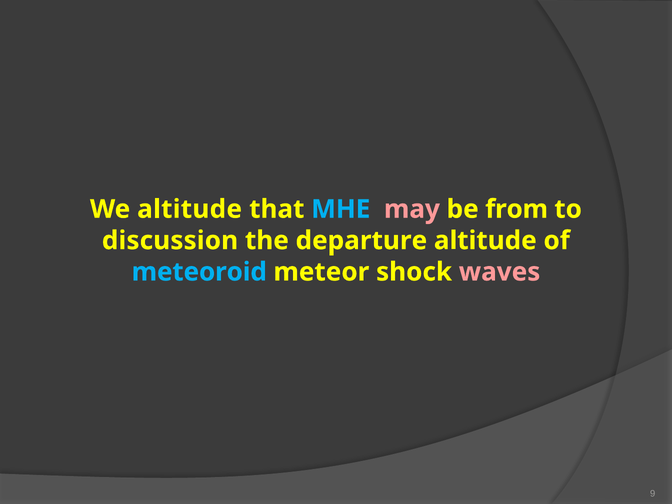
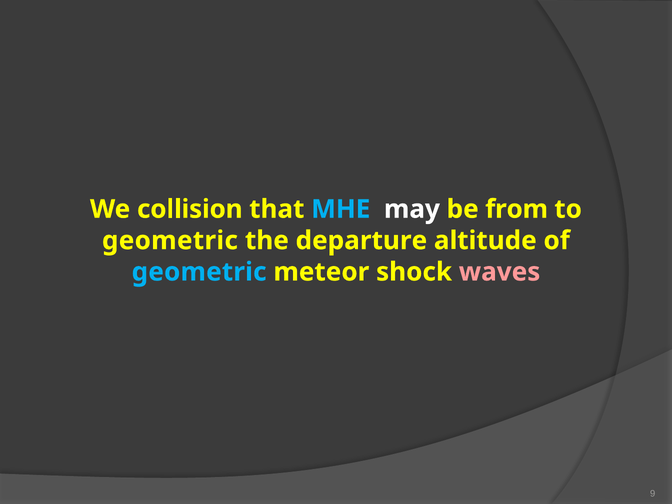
We altitude: altitude -> collision (190, 209)
may colour: pink -> white (412, 209)
discussion: discussion -> geometric (170, 241)
meteoroid: meteoroid -> geometric (199, 272)
